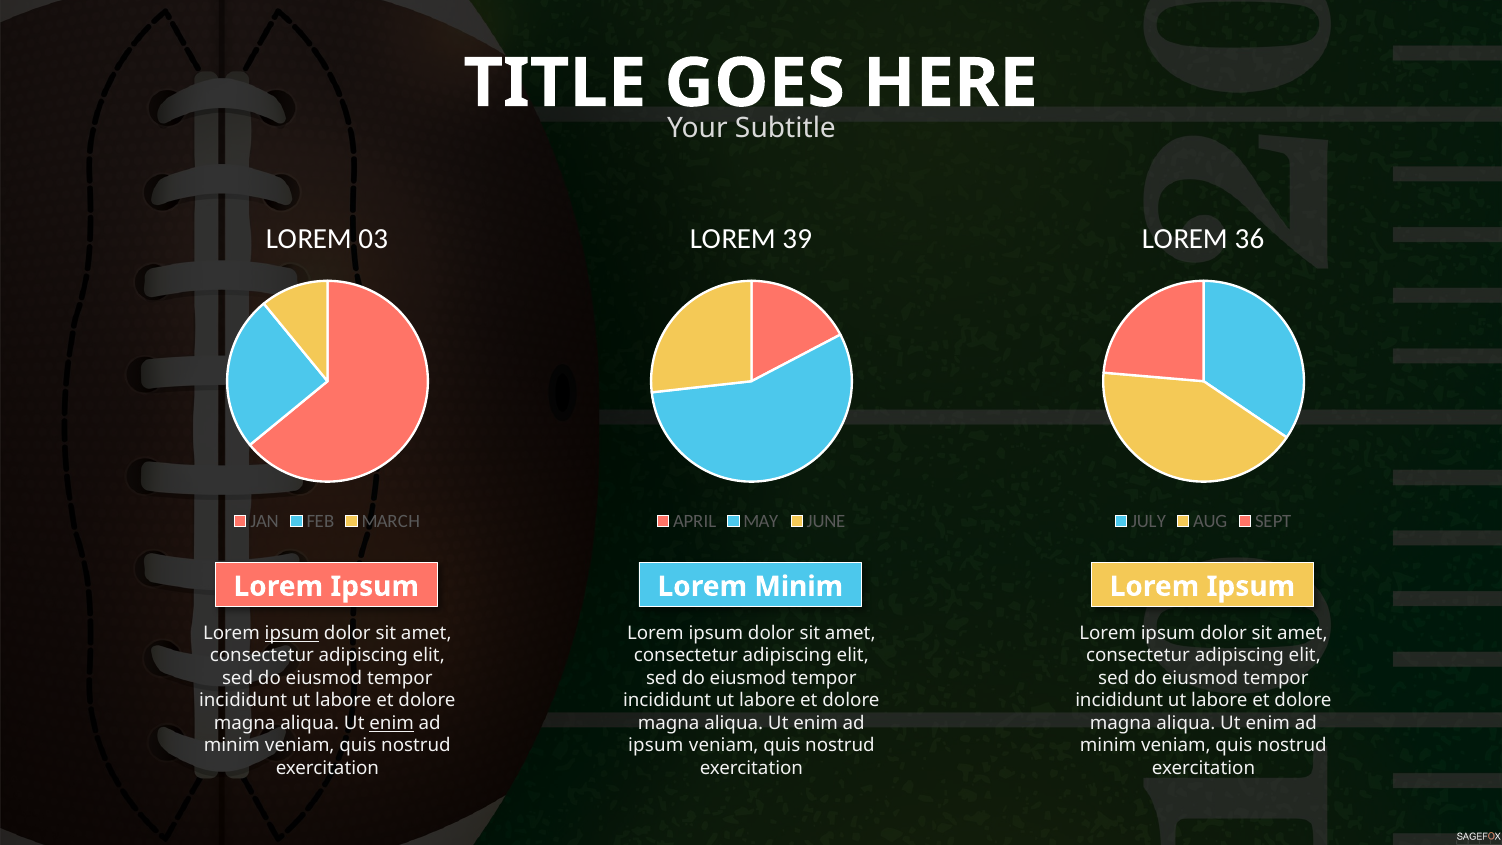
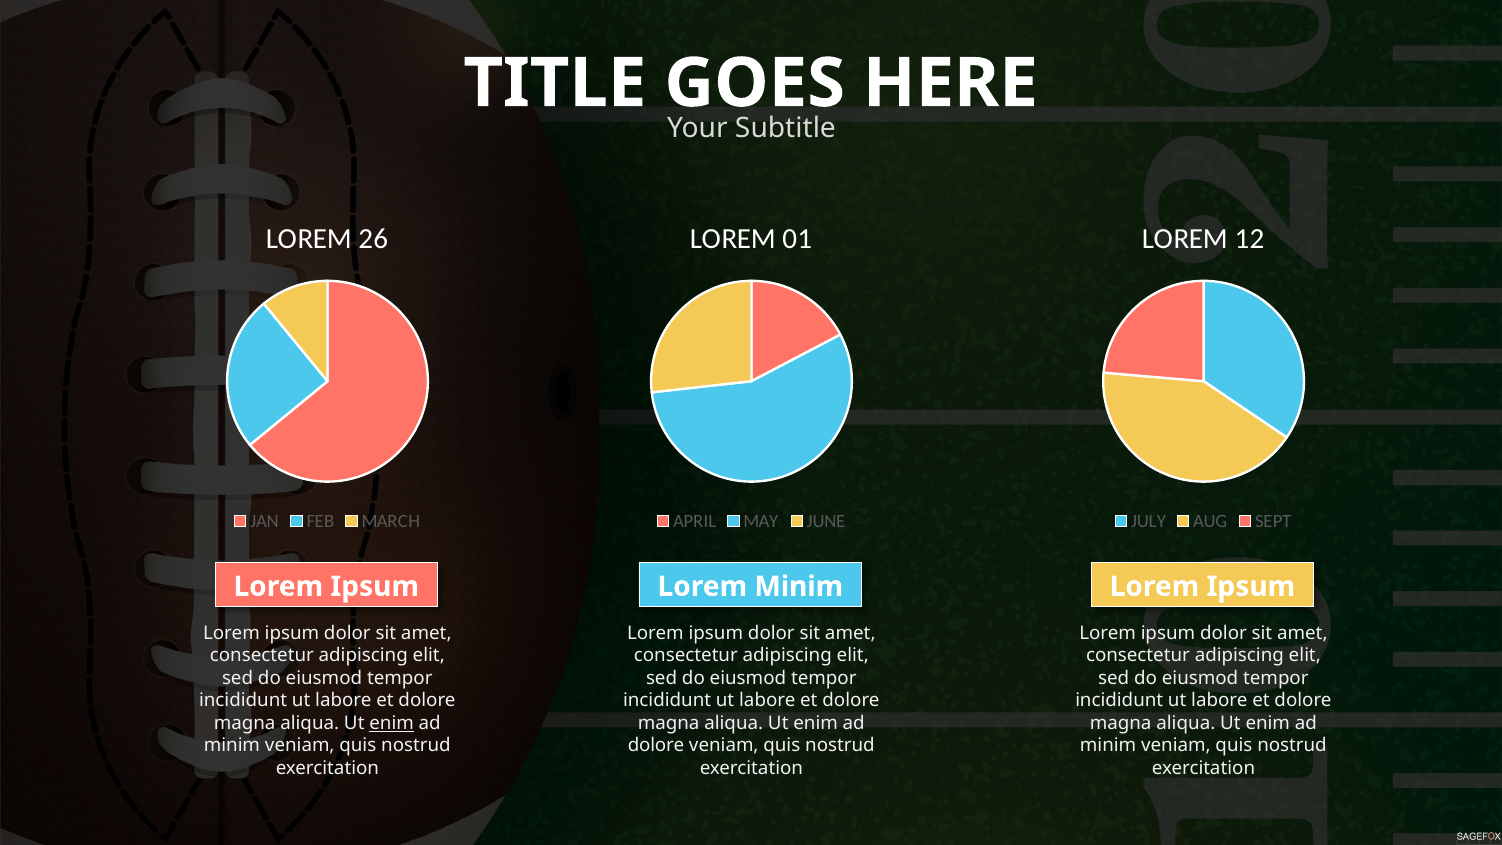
03: 03 -> 26 (373, 239)
39: 39 -> 01 (797, 239)
36: 36 -> 12 (1249, 239)
ipsum underline: present -> none (292, 633)
ipsum: ipsum -> dolore (656, 746)
